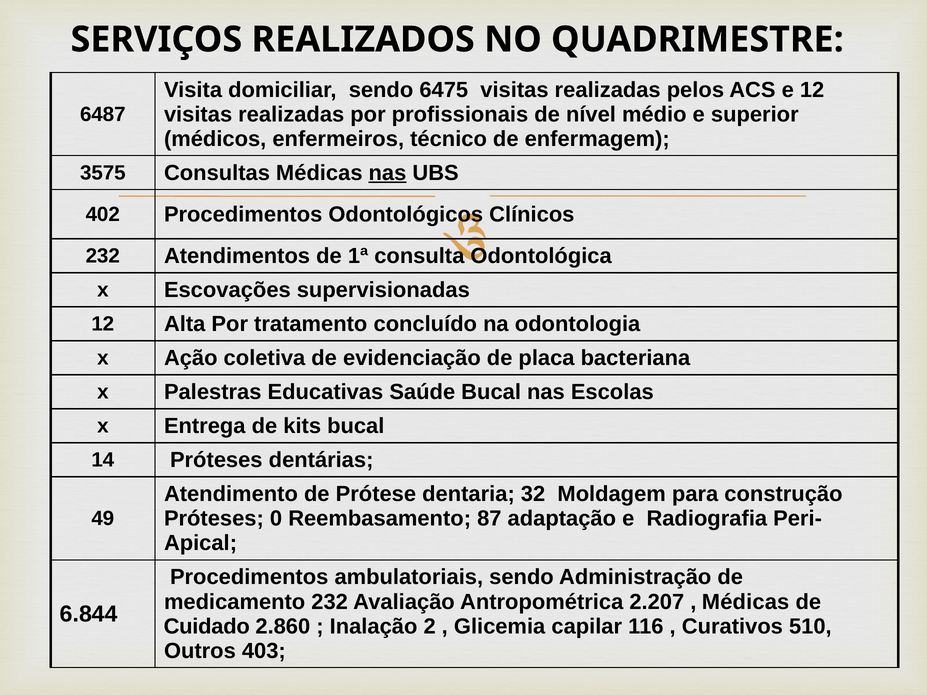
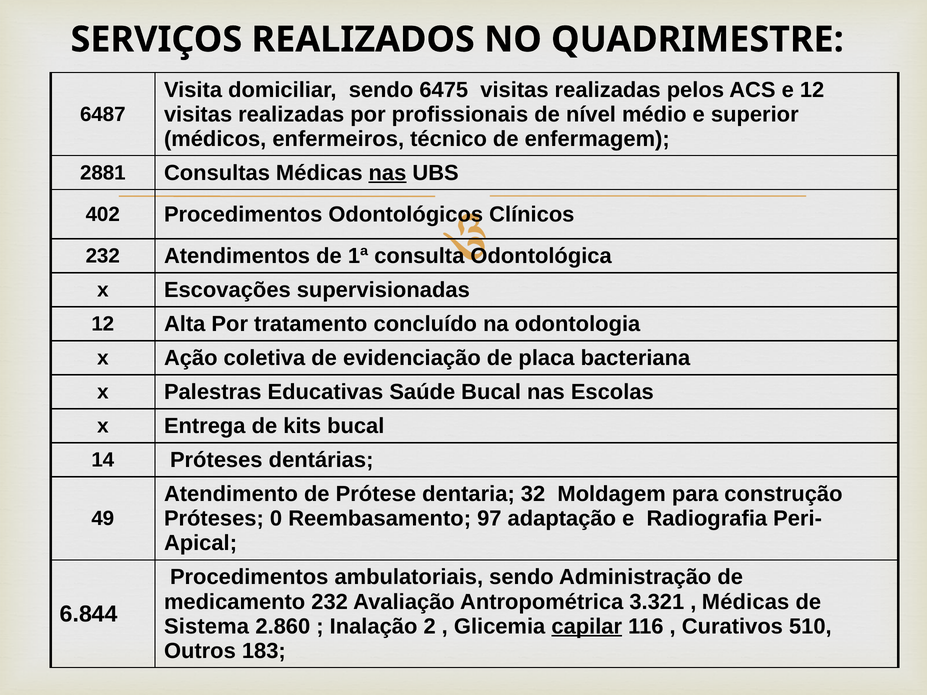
3575: 3575 -> 2881 (103, 173)
87: 87 -> 97 (489, 519)
2.207: 2.207 -> 3.321 (657, 602)
Cuidado: Cuidado -> Sistema (207, 627)
capilar underline: none -> present (587, 627)
403: 403 -> 183 (264, 651)
